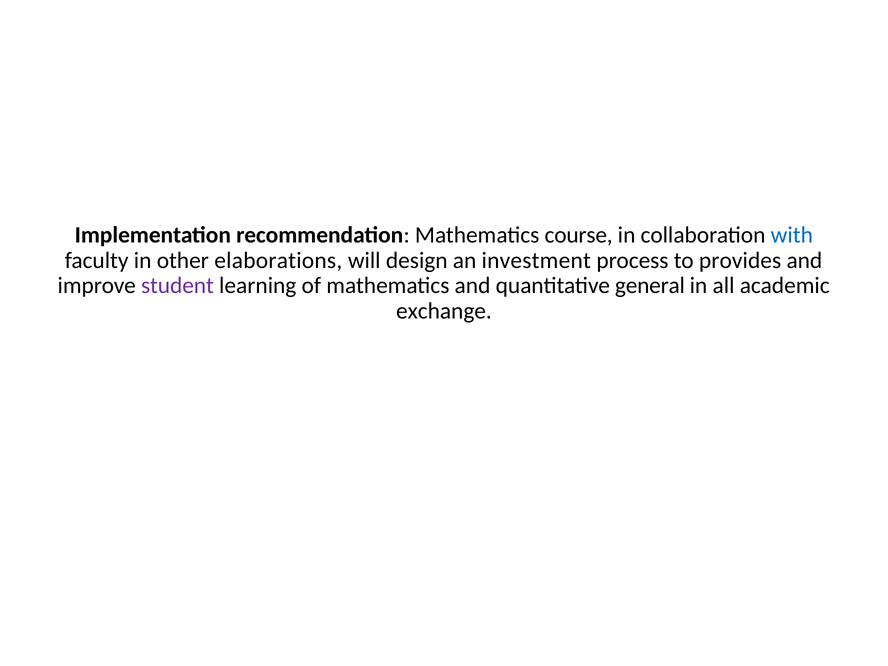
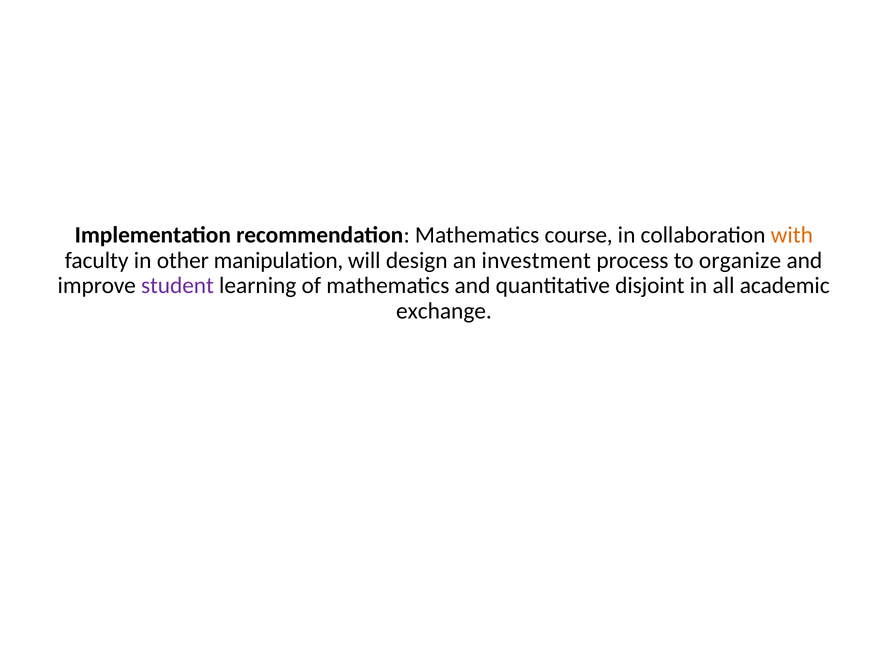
with colour: blue -> orange (792, 235)
elaborations: elaborations -> manipulation (279, 260)
provides: provides -> organize (740, 260)
general: general -> disjoint (650, 286)
